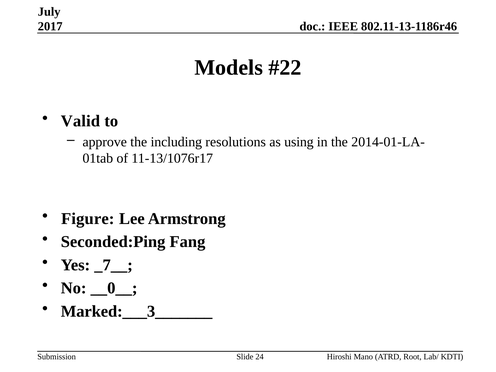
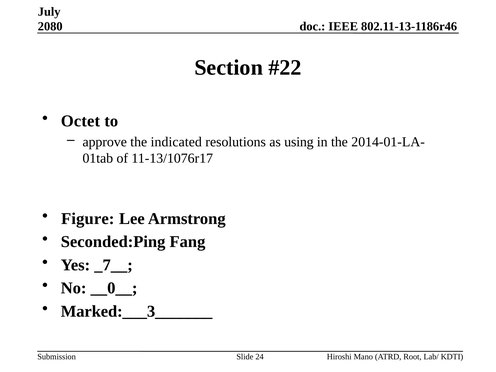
2017: 2017 -> 2080 (50, 26)
Models: Models -> Section (229, 68)
Valid: Valid -> Octet (80, 121)
including: including -> indicated (176, 142)
